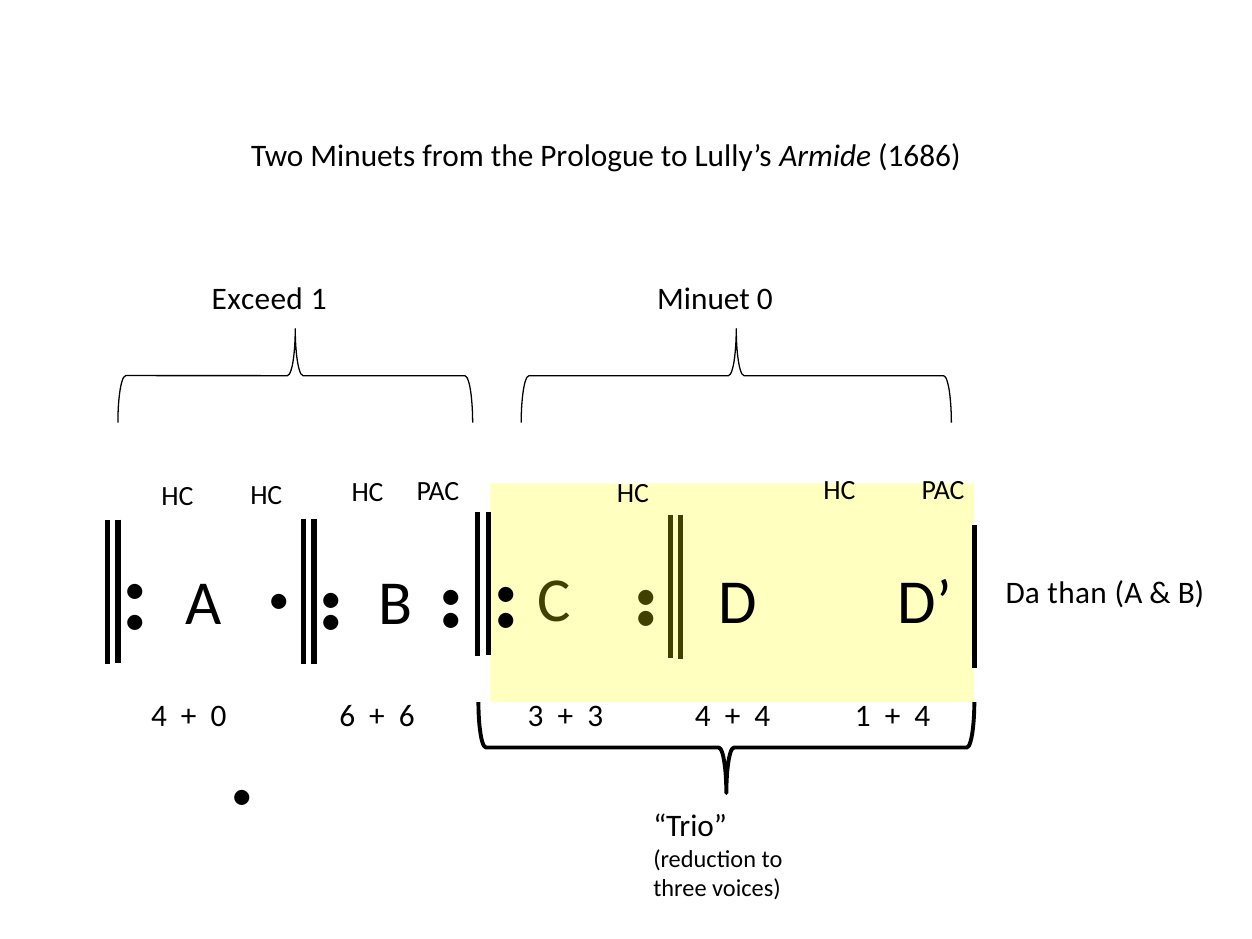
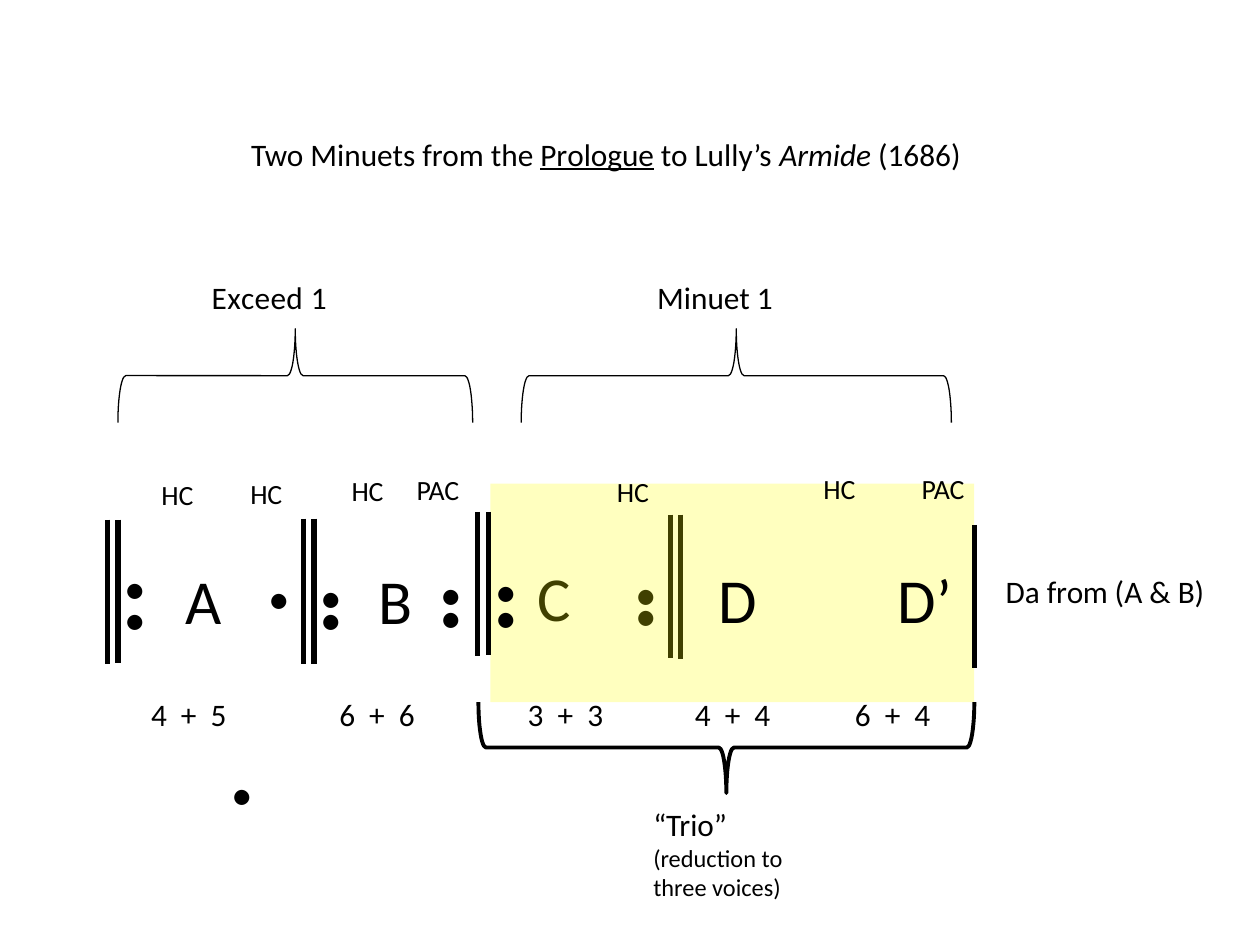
Prologue underline: none -> present (597, 156)
Minuet 0: 0 -> 1 (765, 299)
Da than: than -> from (1077, 594)
0: 0 -> 5 (219, 716)
4 1: 1 -> 6 (863, 716)
